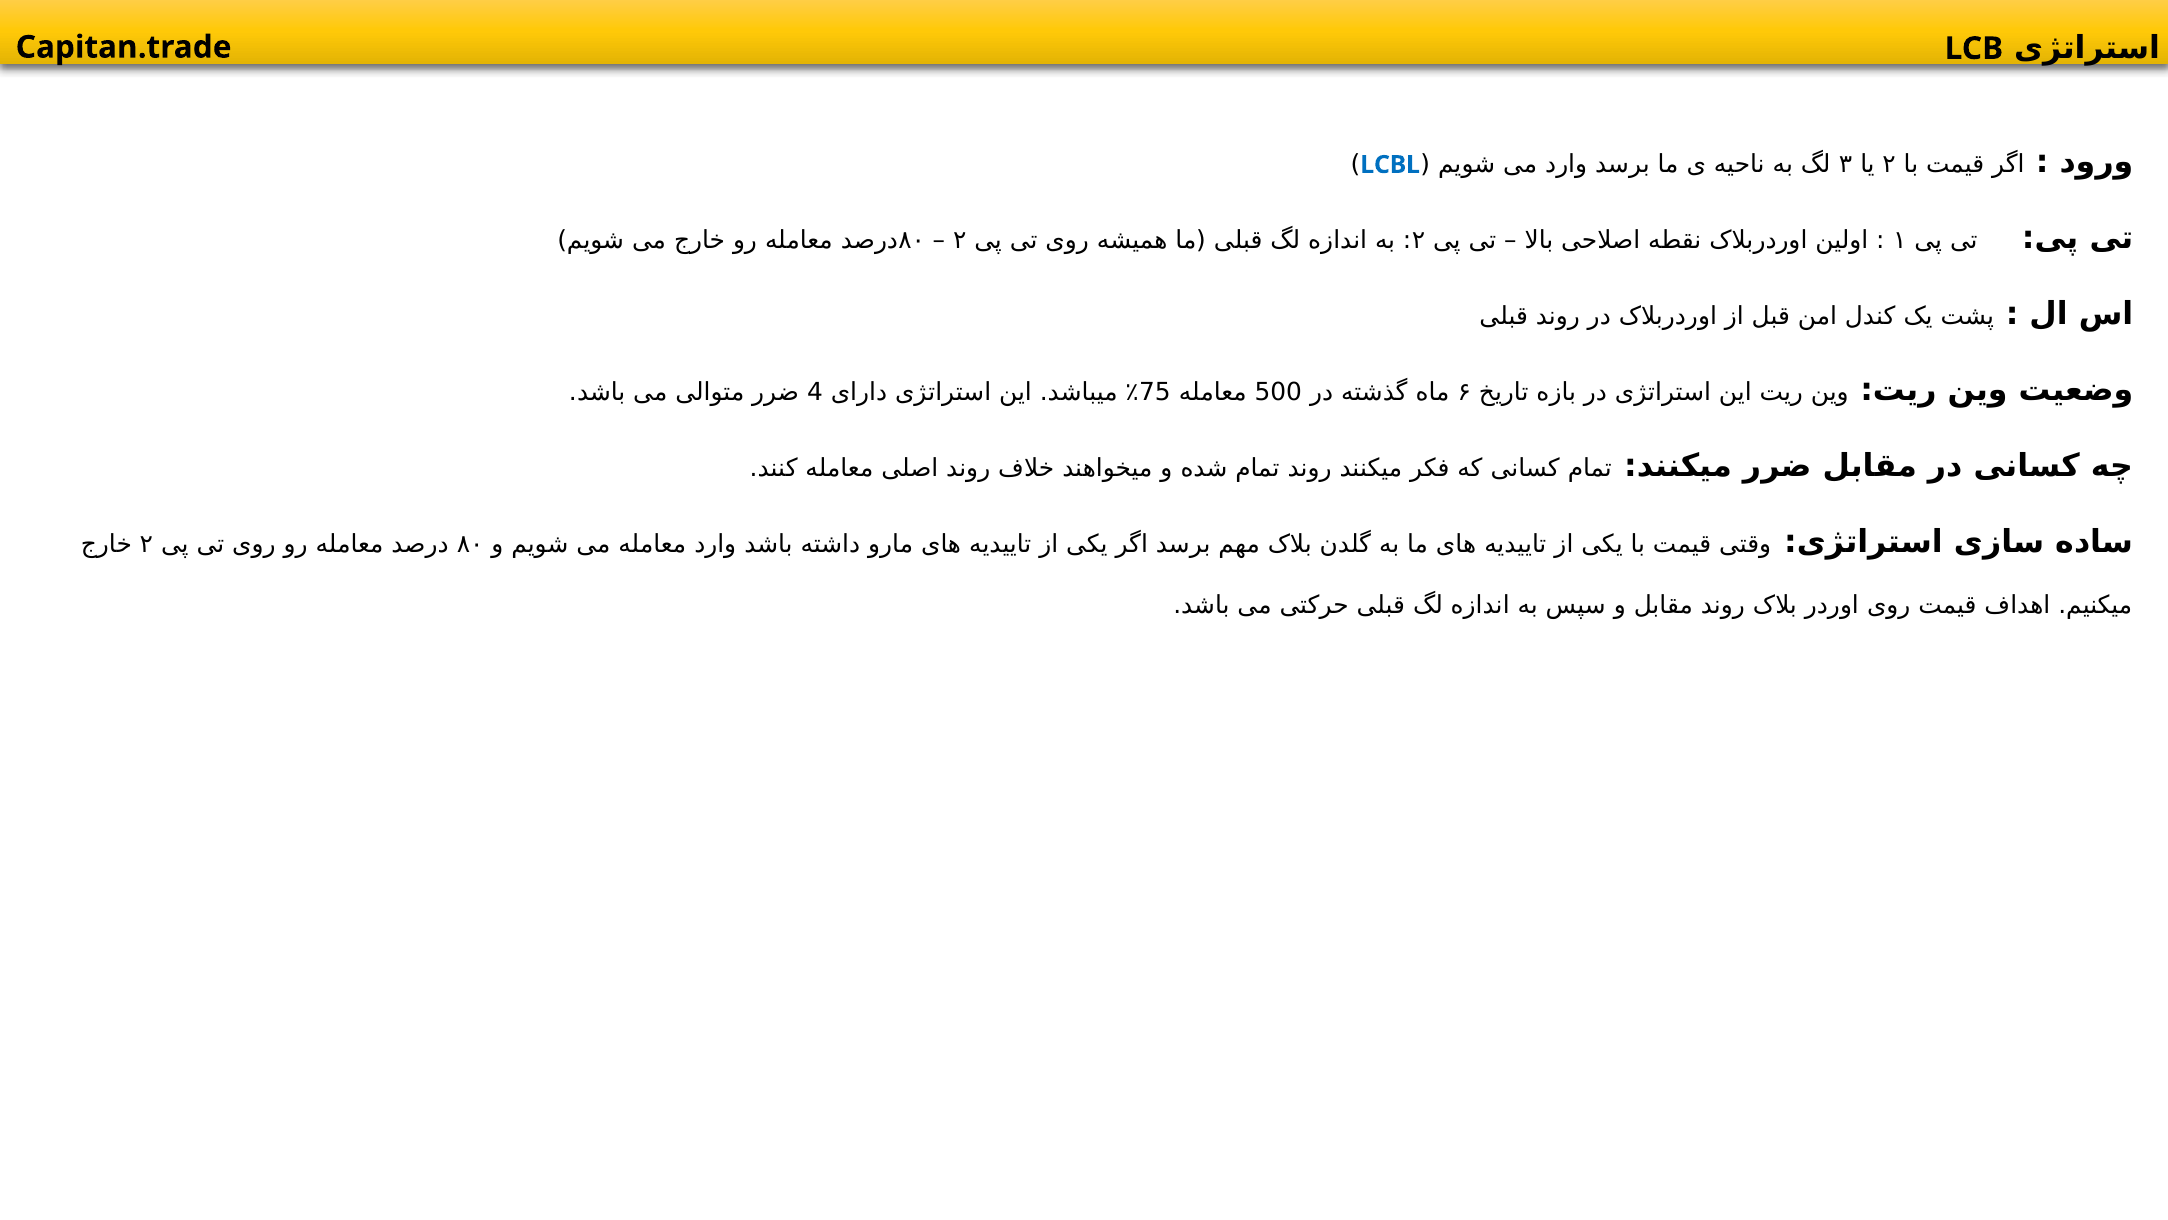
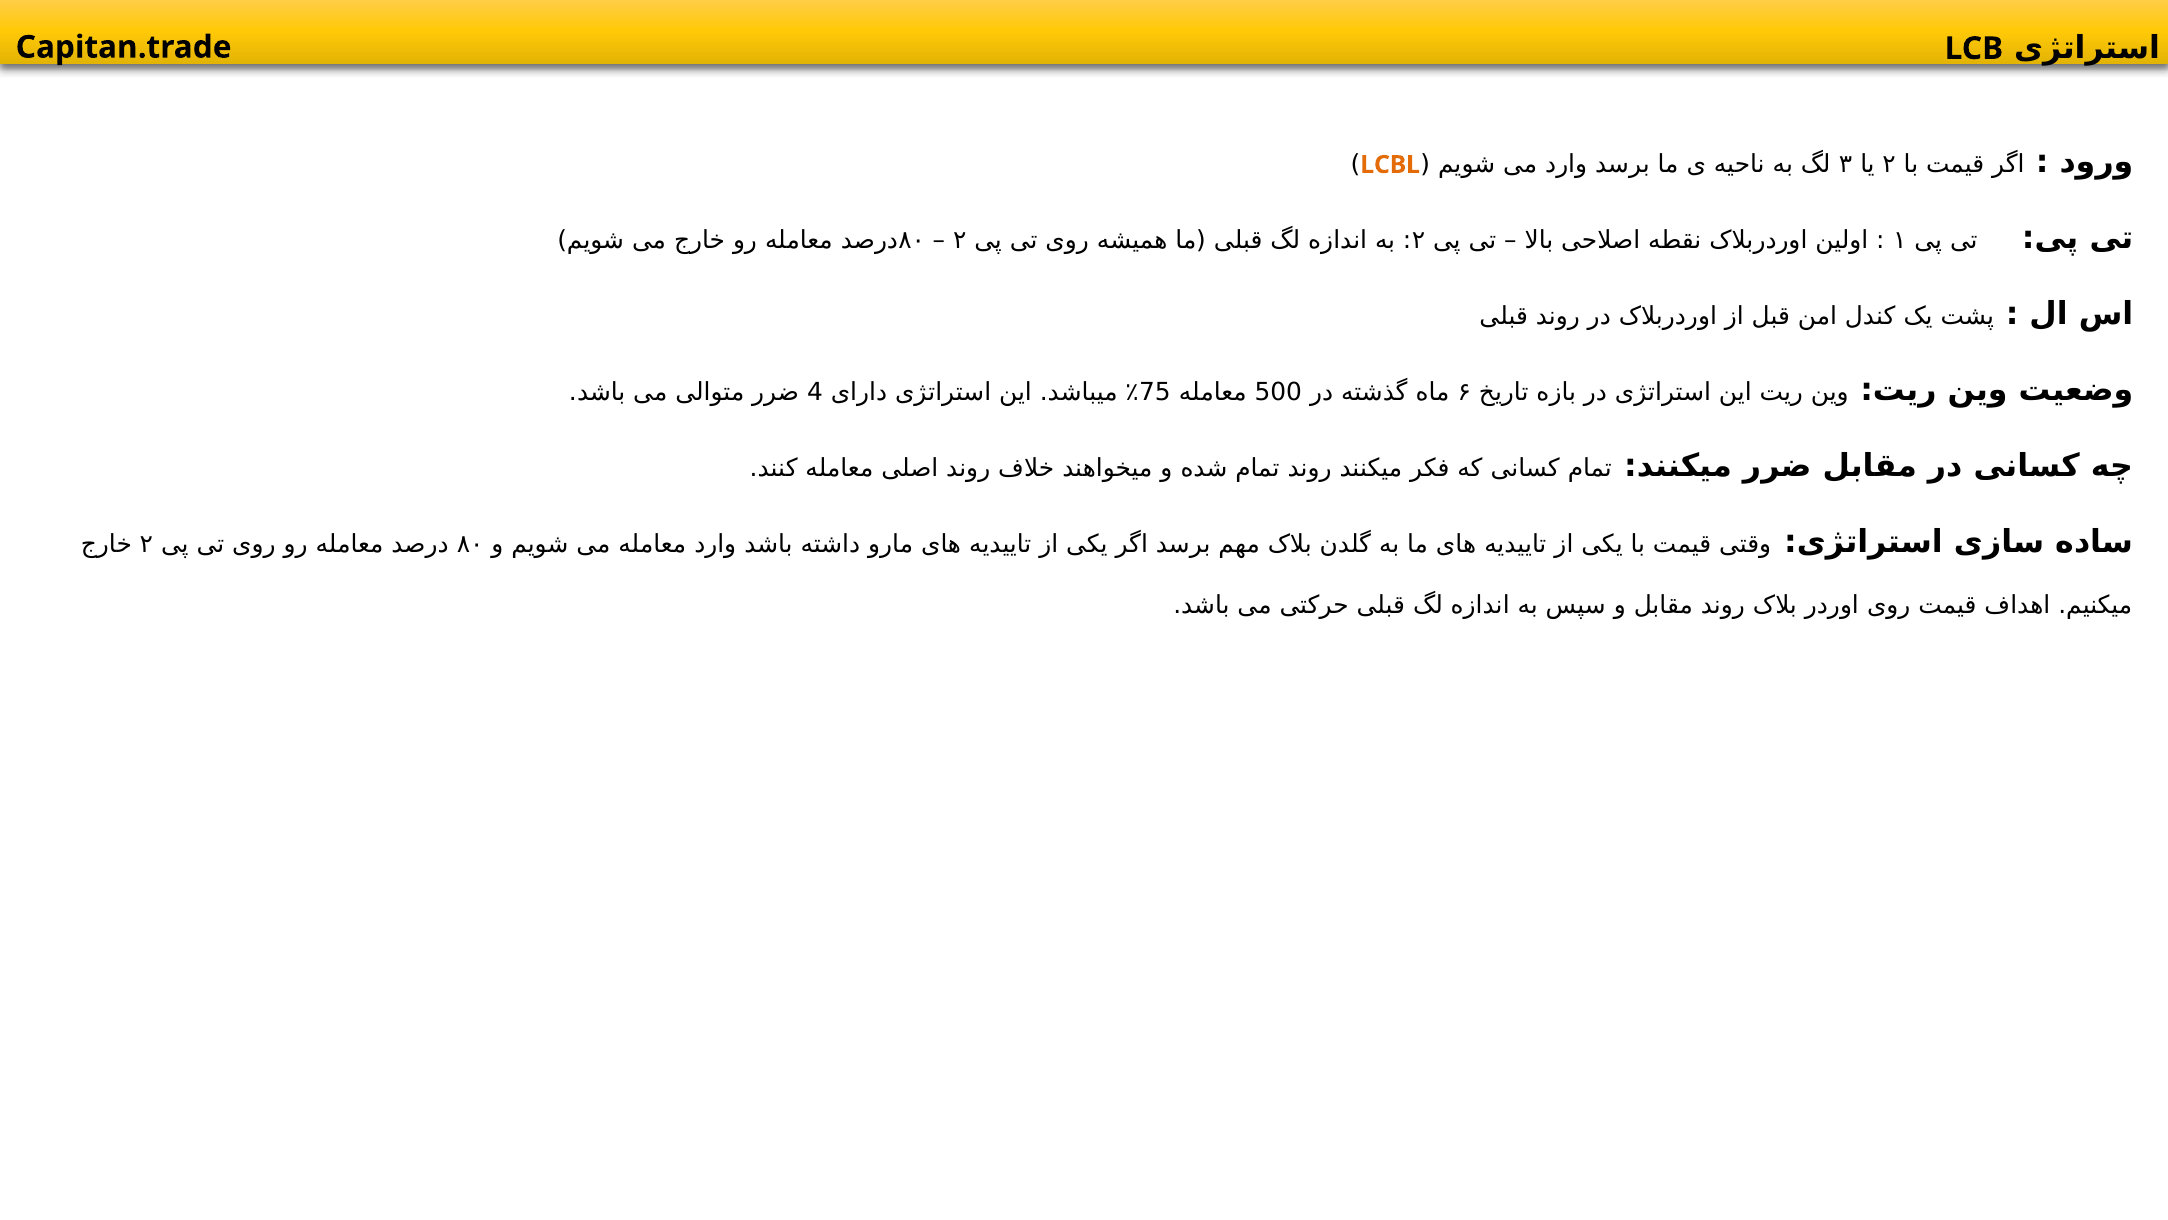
LCBL colour: blue -> orange (1390, 165)
